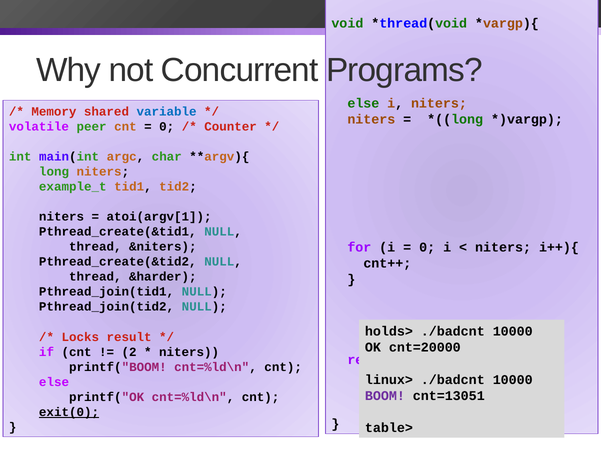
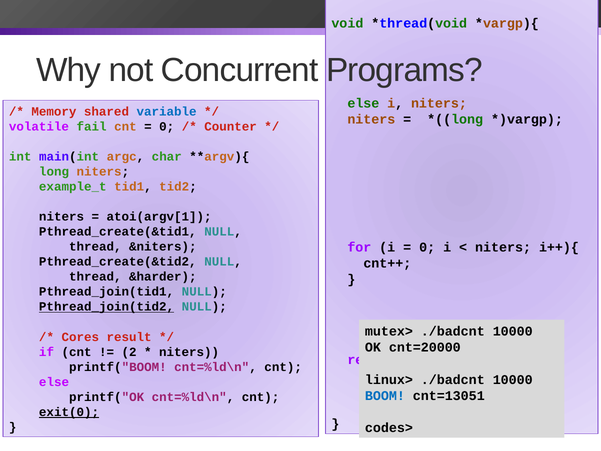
peer: peer -> fail (92, 126)
Pthread_join(tid2 underline: none -> present (107, 307)
holds>: holds> -> mutex> (389, 331)
Locks: Locks -> Cores (80, 337)
BOOM colour: purple -> blue (385, 395)
table>: table> -> codes> (389, 427)
